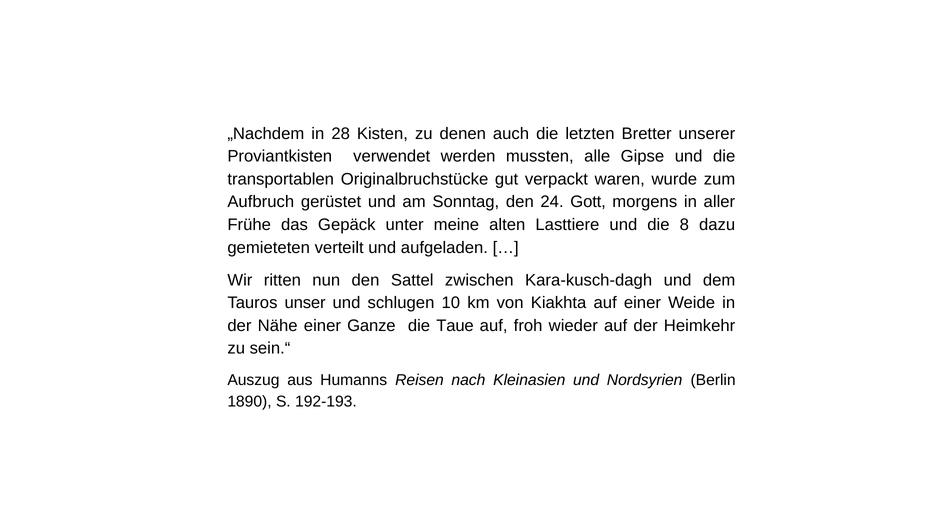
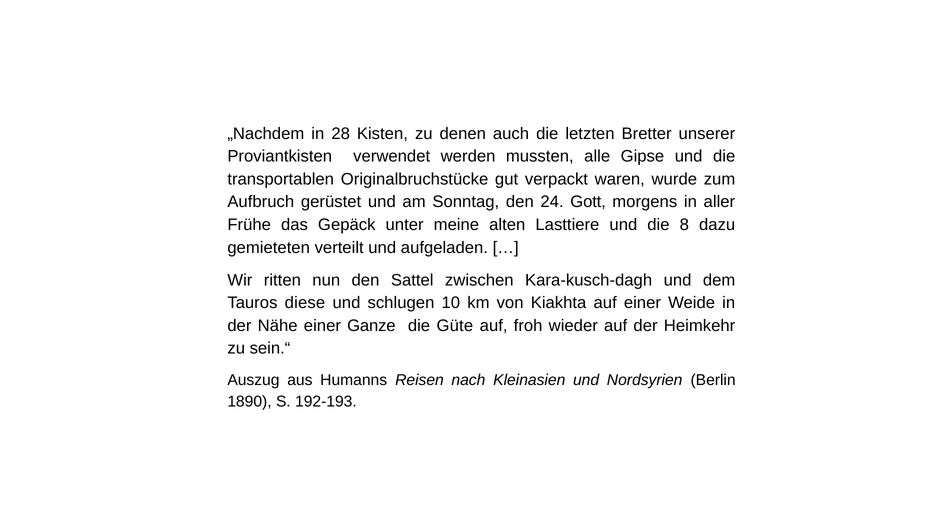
unser: unser -> diese (305, 303)
Taue: Taue -> Güte (455, 326)
